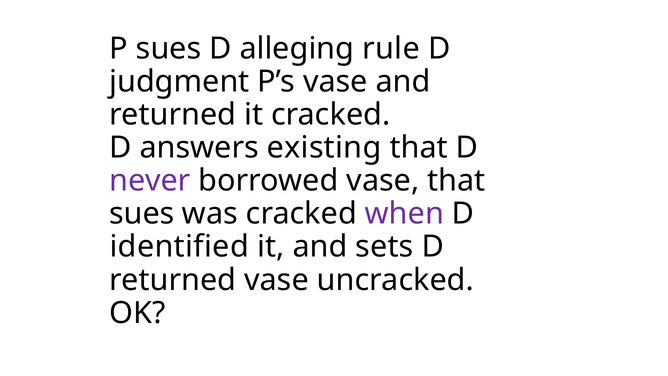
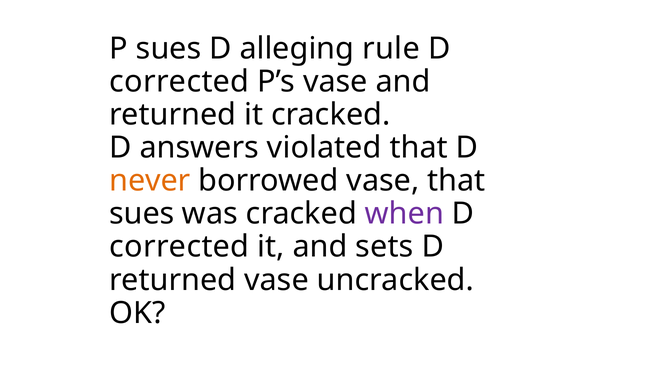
judgment: judgment -> corrected (179, 81)
existing: existing -> violated (324, 148)
never colour: purple -> orange (150, 181)
identified: identified -> corrected (179, 247)
